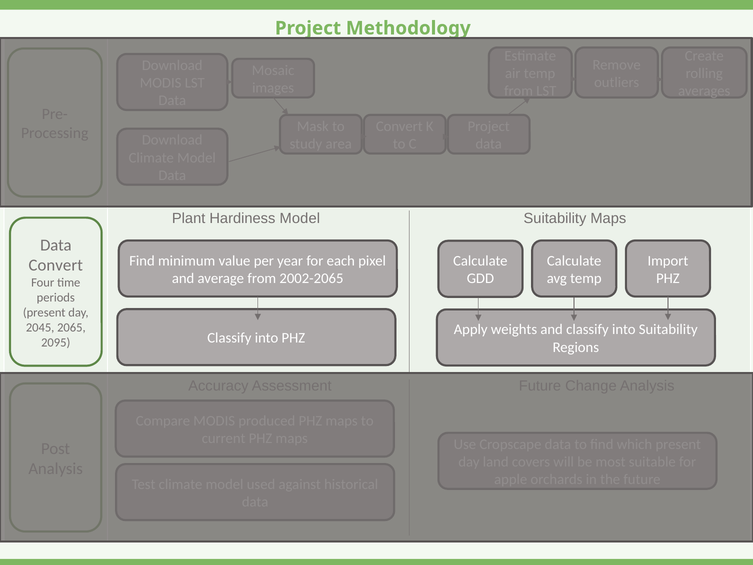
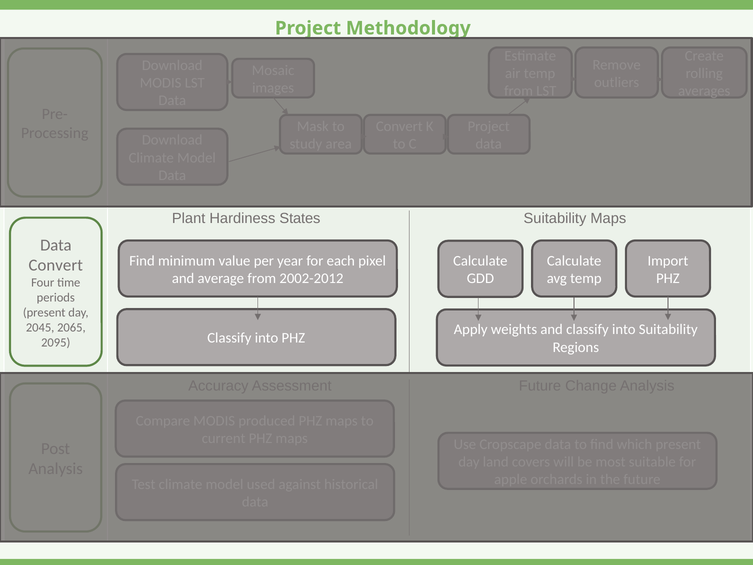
Hardiness Model: Model -> States (300, 218)
2002-2065: 2002-2065 -> 2002-2012 (311, 278)
